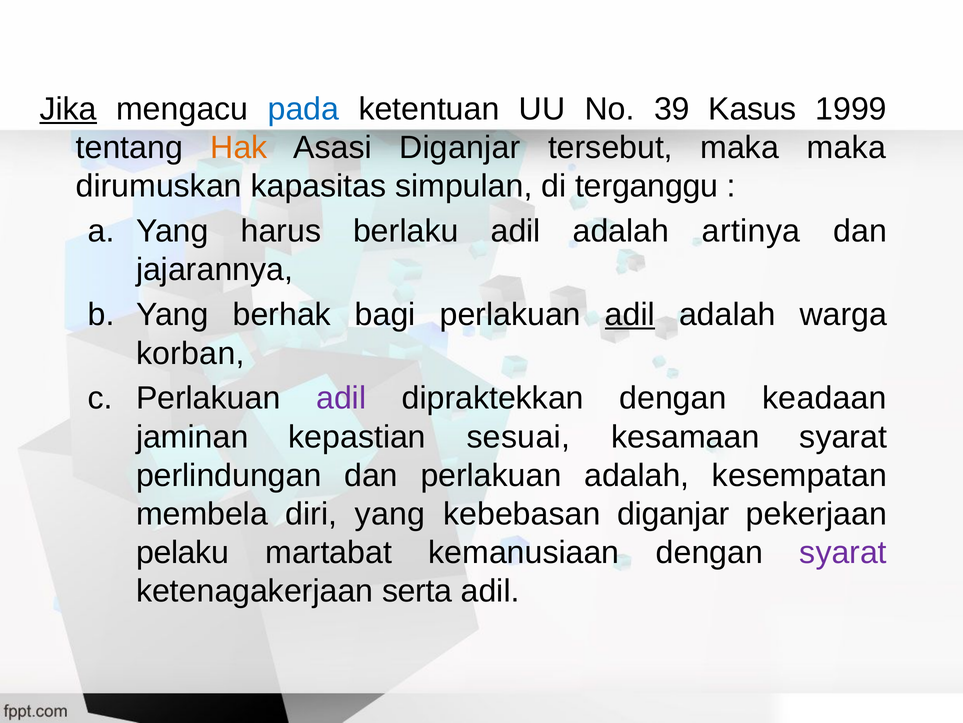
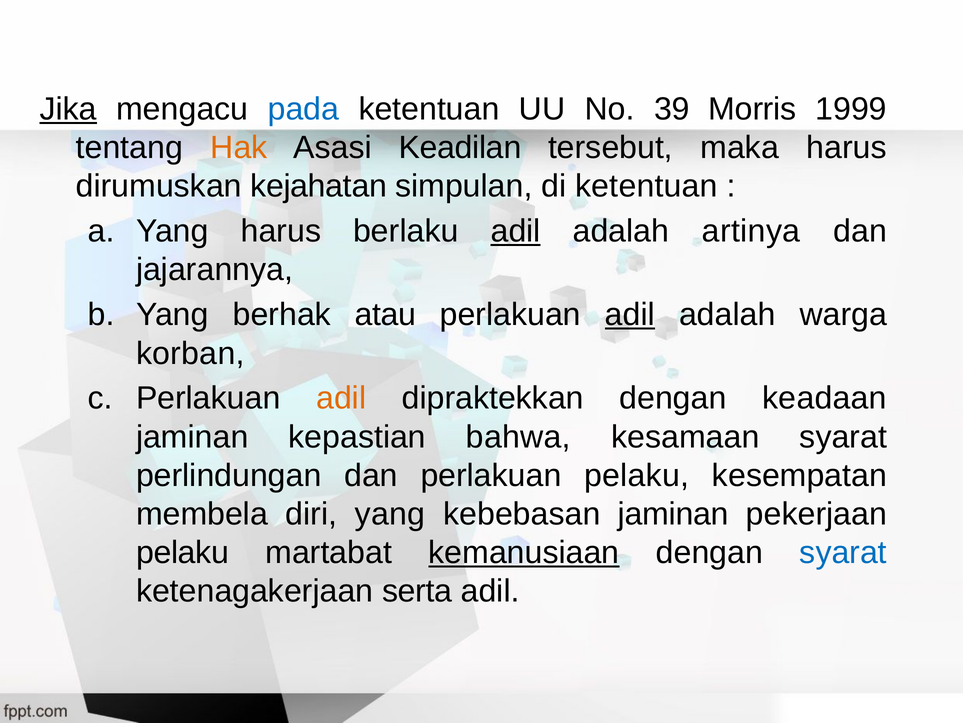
Kasus: Kasus -> Morris (752, 109)
Asasi Diganjar: Diganjar -> Keadilan (460, 148)
maka maka: maka -> harus (847, 148)
kapasitas: kapasitas -> kejahatan (319, 186)
di terganggu: terganggu -> ketentuan (646, 186)
adil underline: none -> present (516, 231)
bagi: bagi -> atau (385, 315)
adil colour: purple -> orange (341, 398)
sesuai: sesuai -> bahwa (518, 436)
perlakuan adalah: adalah -> pelaku (637, 475)
kebebasan diganjar: diganjar -> jaminan (673, 514)
kemanusiaan underline: none -> present (524, 552)
syarat colour: purple -> blue (843, 552)
